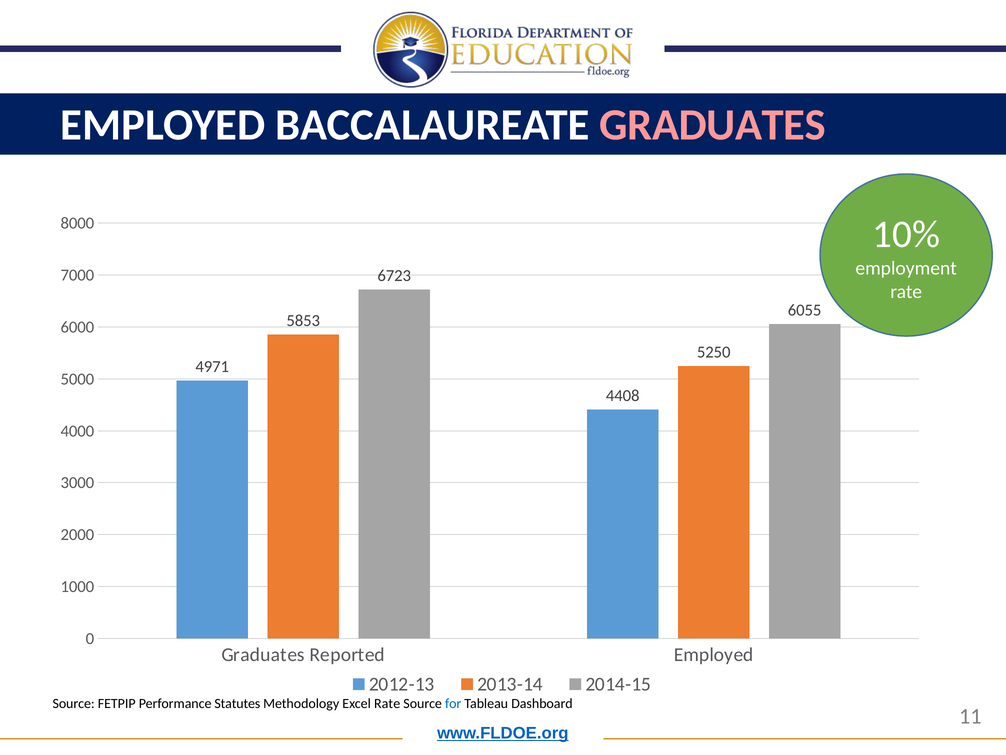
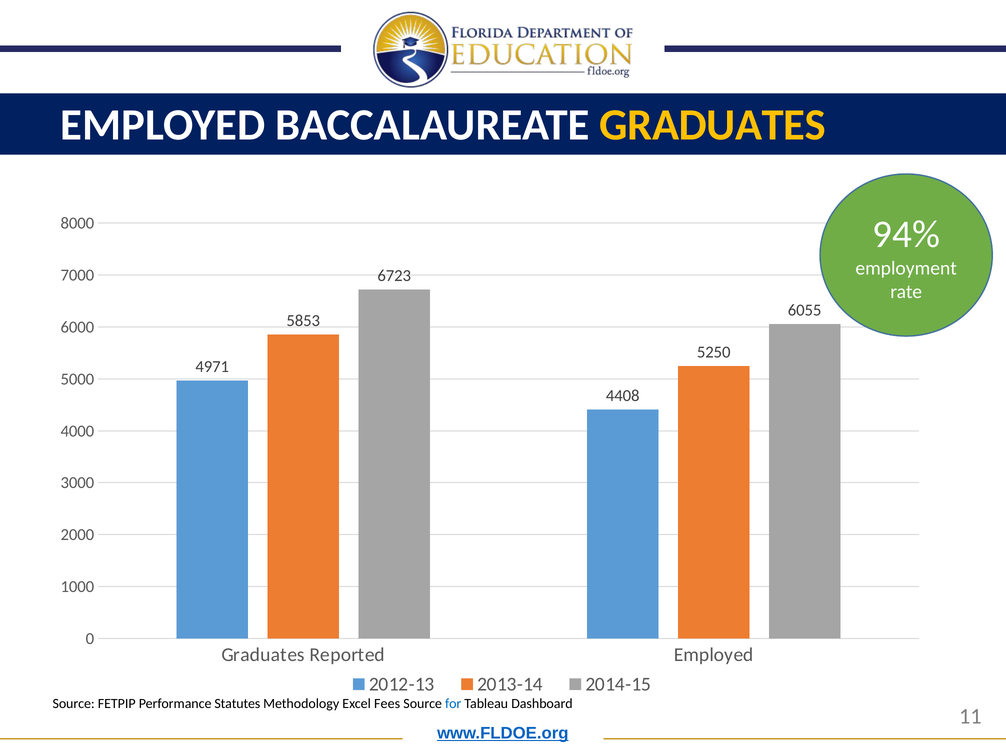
GRADUATES colour: pink -> yellow (713, 125)
10%: 10% -> 94% (906, 234)
Excel Rate: Rate -> Fees (387, 703)
